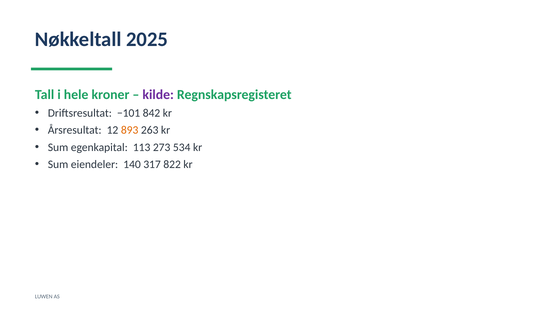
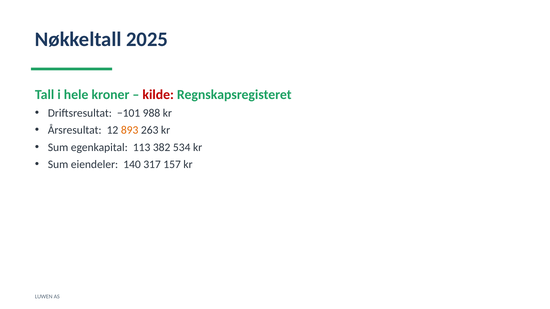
kilde colour: purple -> red (158, 95)
842: 842 -> 988 (151, 113)
273: 273 -> 382 (162, 147)
822: 822 -> 157 (172, 165)
